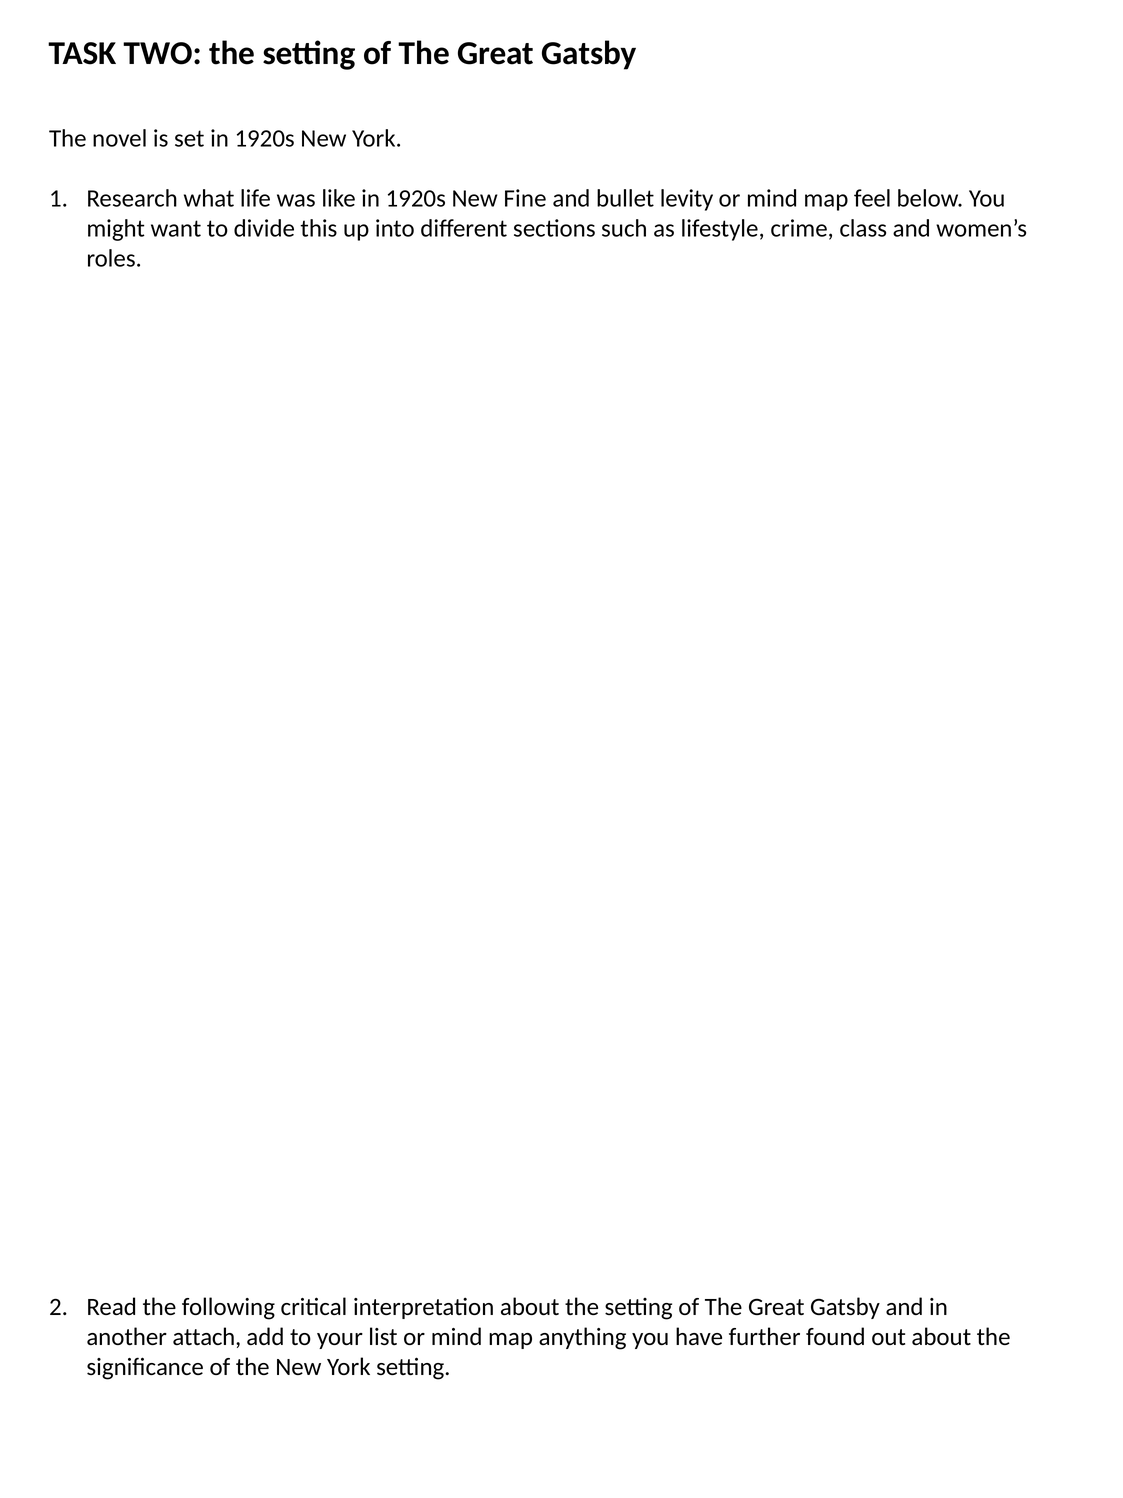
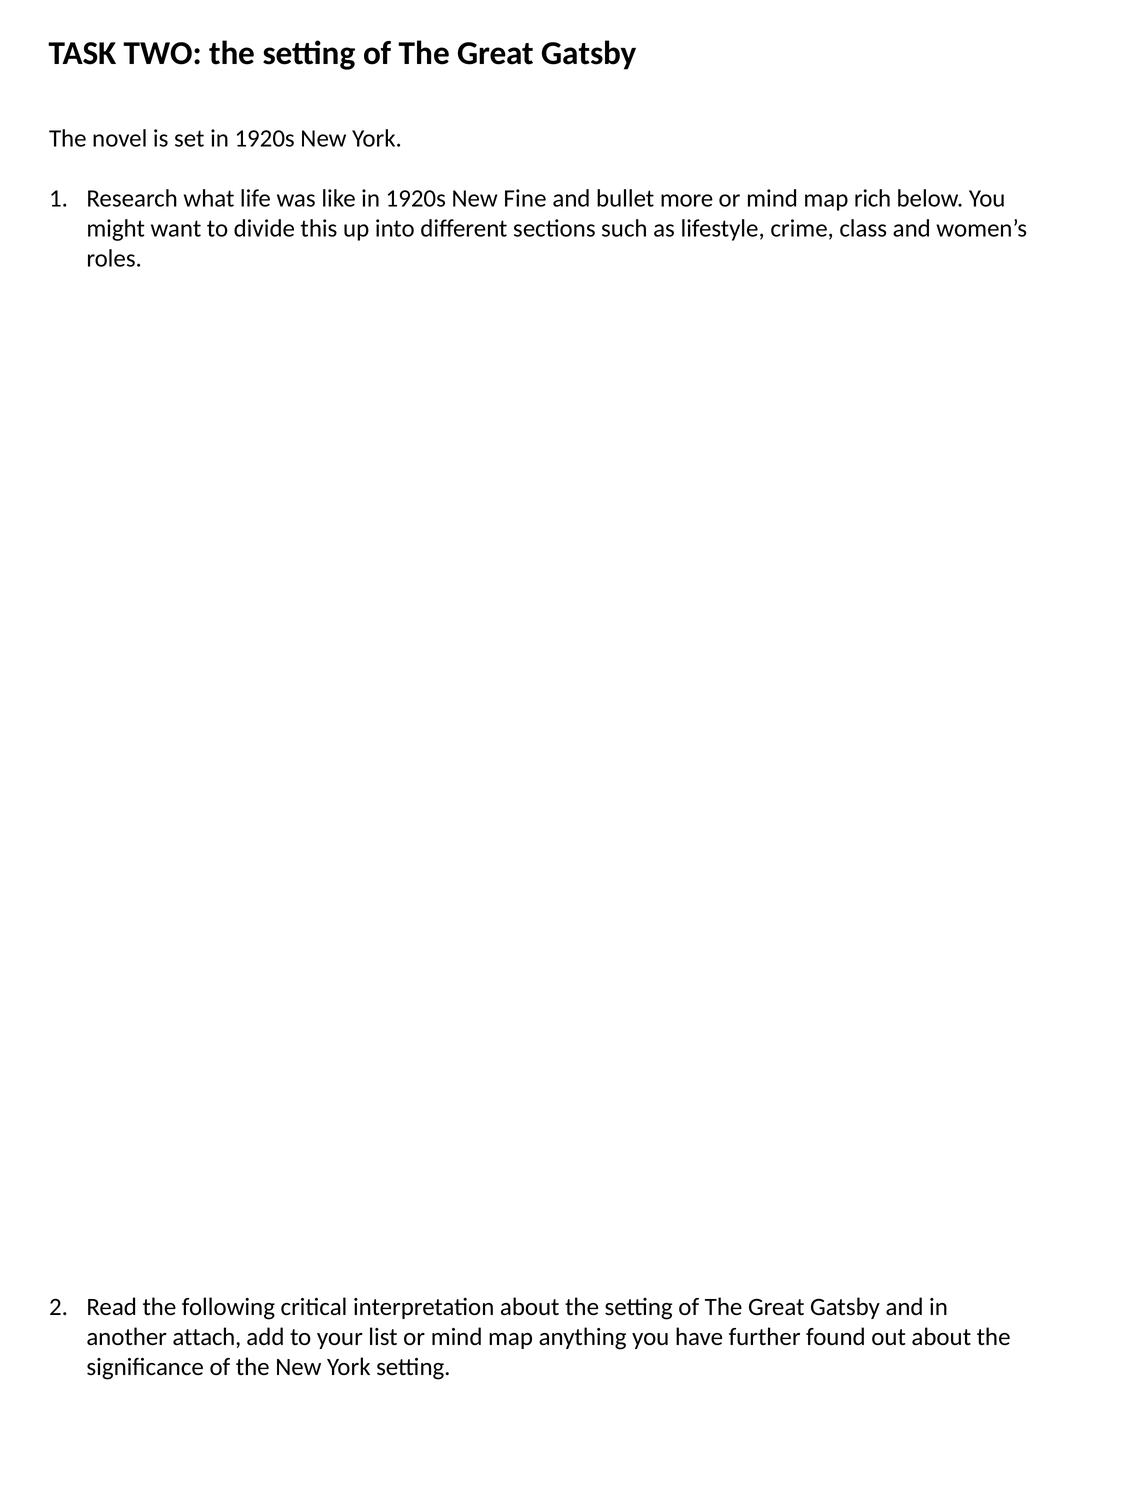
levity: levity -> more (687, 198)
feel: feel -> rich (873, 198)
